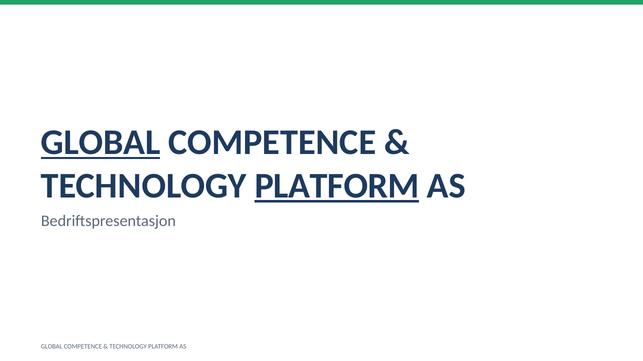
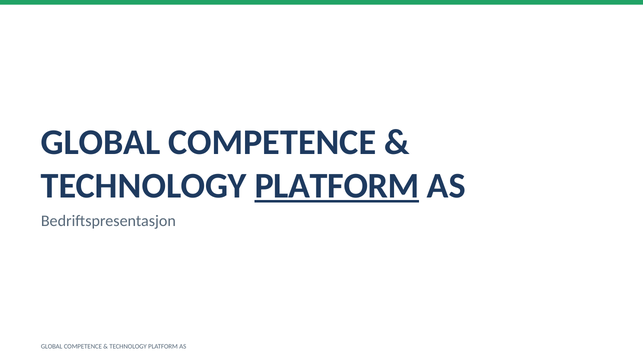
GLOBAL underline: present -> none (101, 143)
